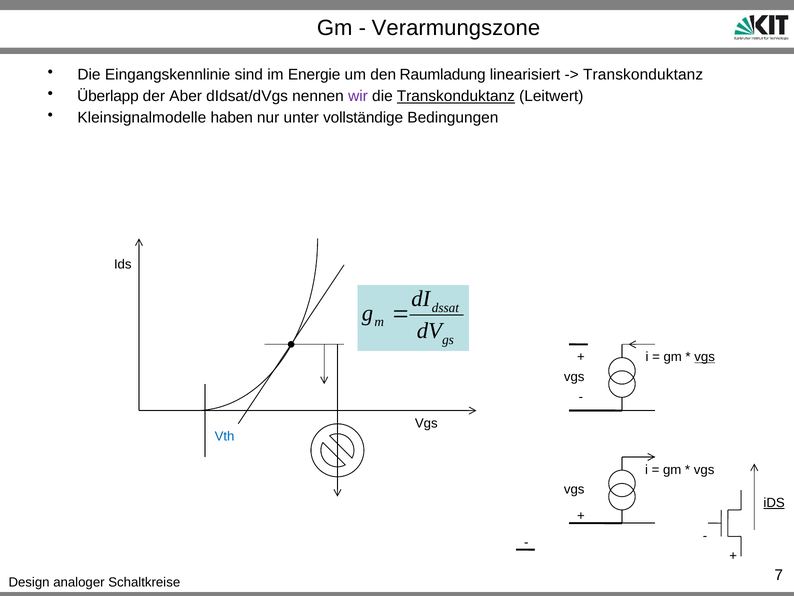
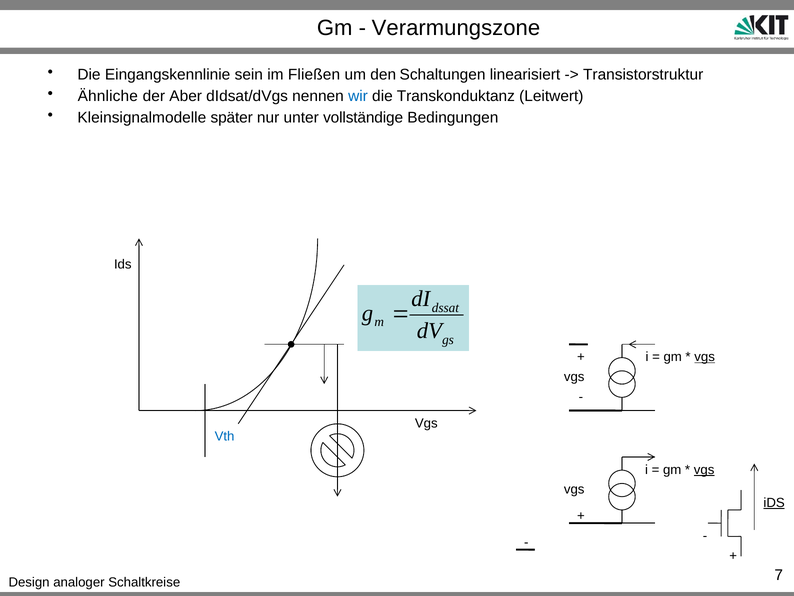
sind: sind -> sein (249, 74)
Energie: Energie -> Fließen (314, 74)
Raumladung: Raumladung -> Schaltungen (443, 74)
Transkonduktanz: Transkonduktanz -> Transistorstruktur (643, 74)
Überlapp: Überlapp -> Ähnliche (108, 96)
wir colour: purple -> blue (358, 96)
Transkonduktanz underline: present -> none (456, 96)
haben: haben -> später (232, 118)
vgs underline: none -> present (704, 469)
